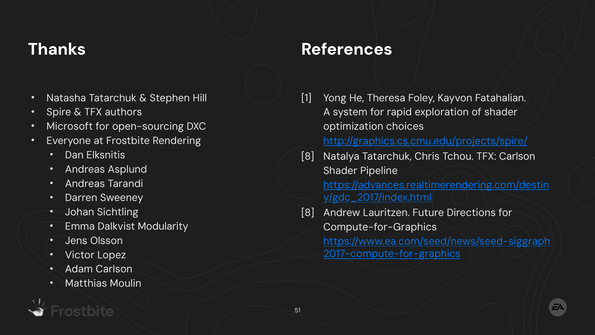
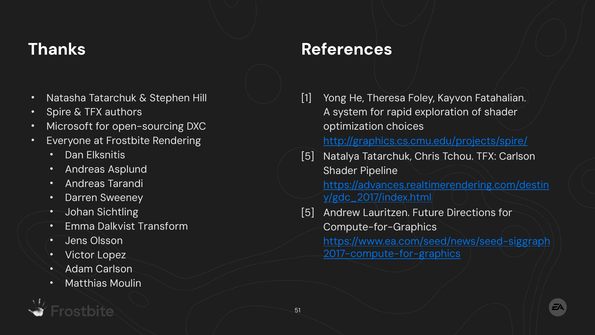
8: 8 -> 5 (308, 156)
8: 8 -> 5 (308, 213)
Modularity: Modularity -> Transform (163, 226)
